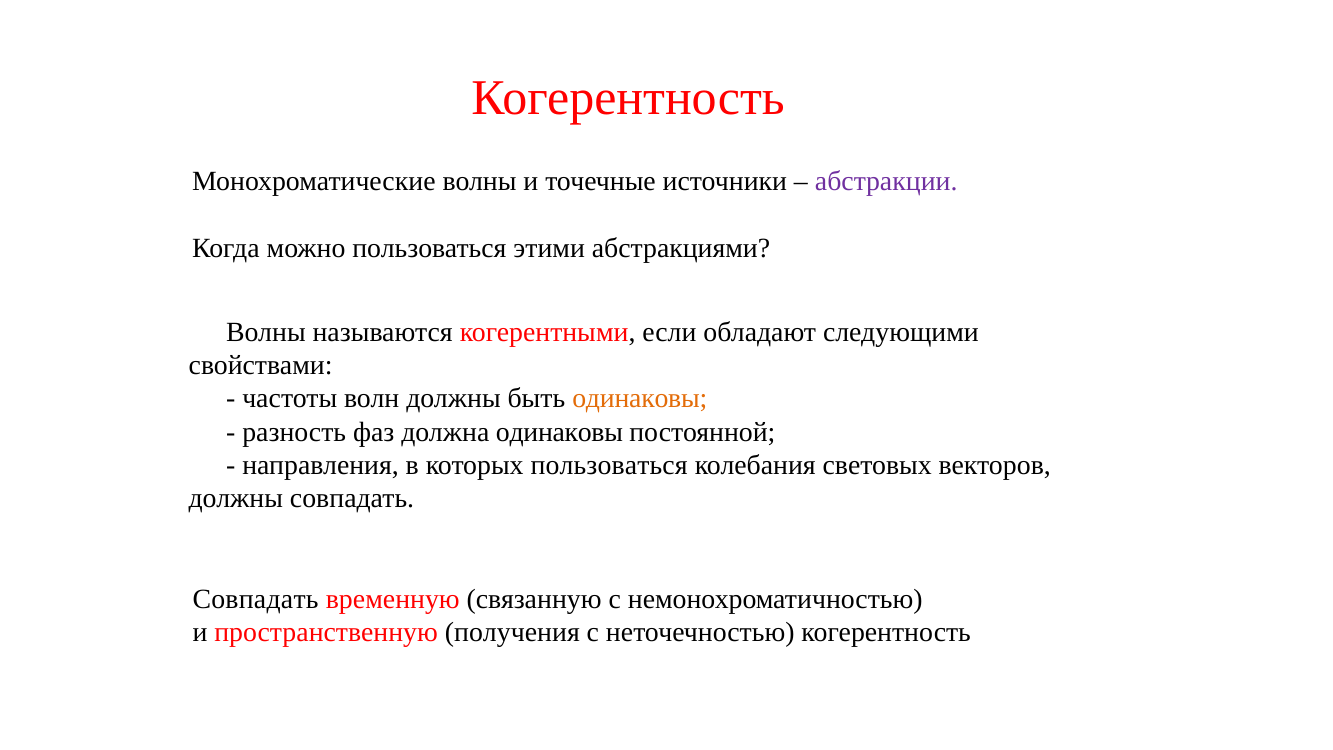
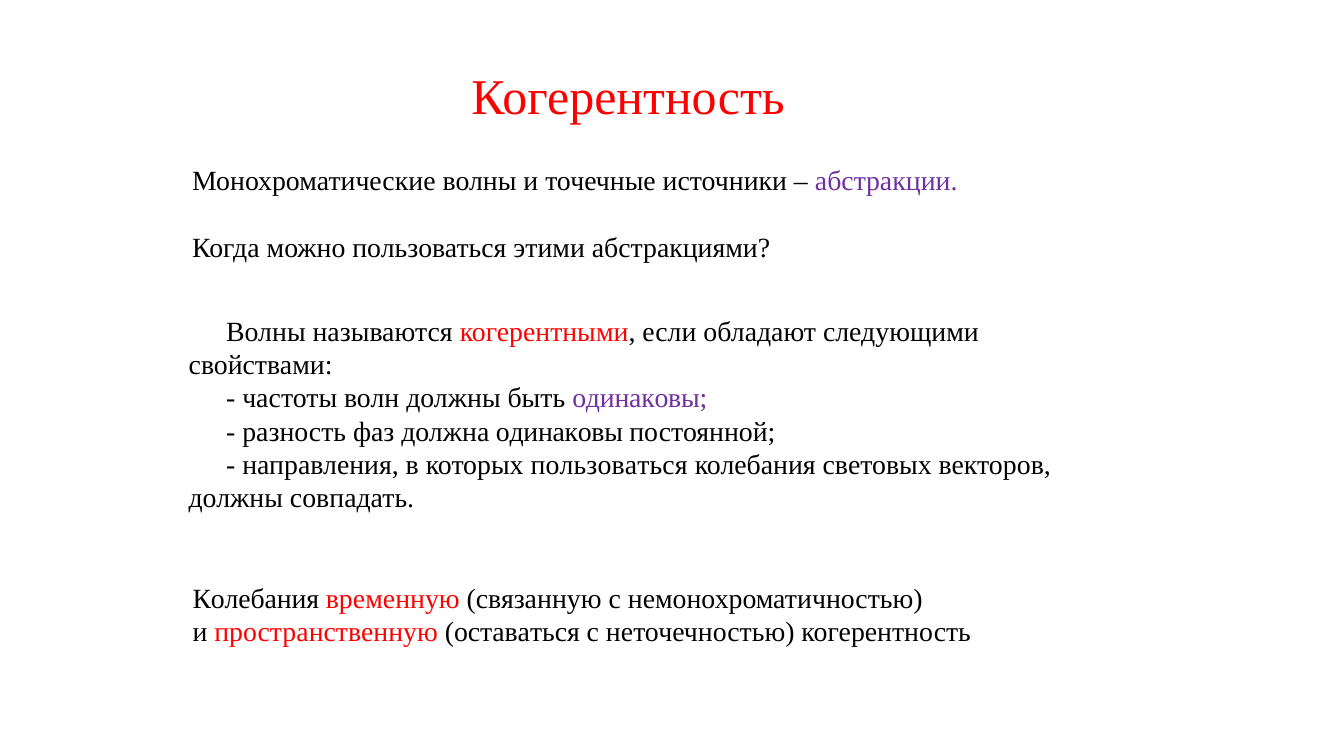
одинаковы colour: orange -> purple (640, 399)
Совпадать: Совпадать -> Колебания (256, 599)
получения: получения -> оставаться (512, 632)
